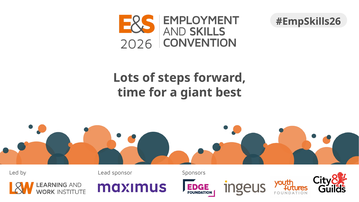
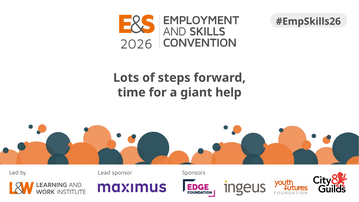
best: best -> help (228, 92)
